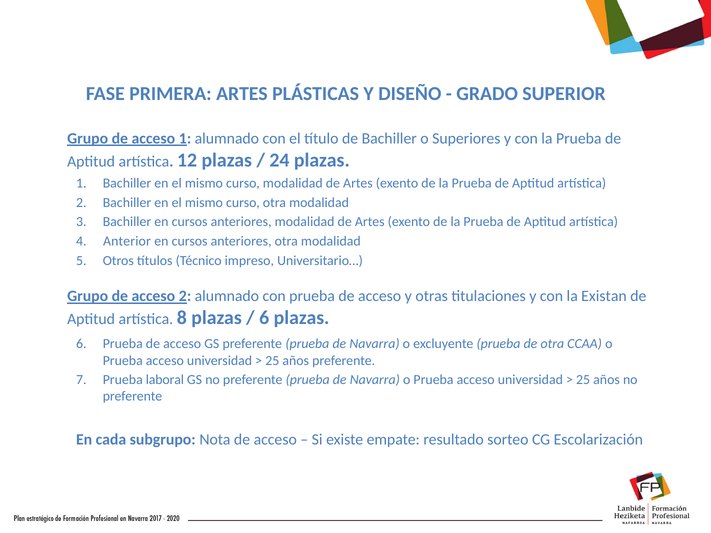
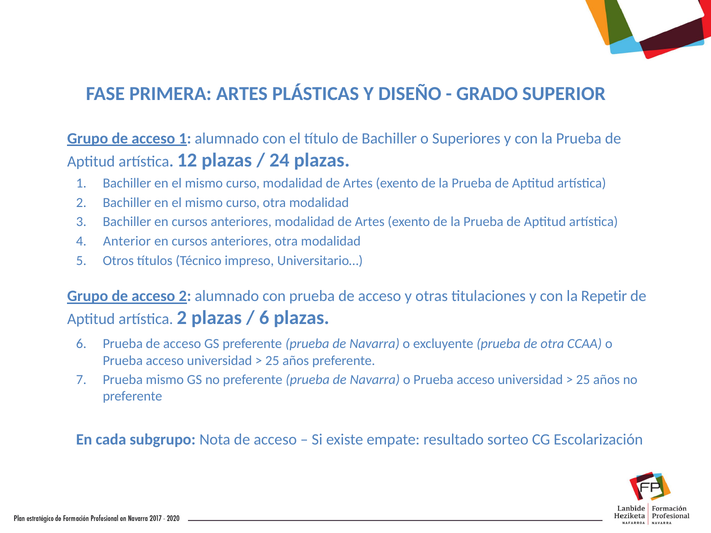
Existan: Existan -> Repetir (604, 296)
8: 8 -> 2 (182, 318)
Prueba laboral: laboral -> mismo (165, 380)
